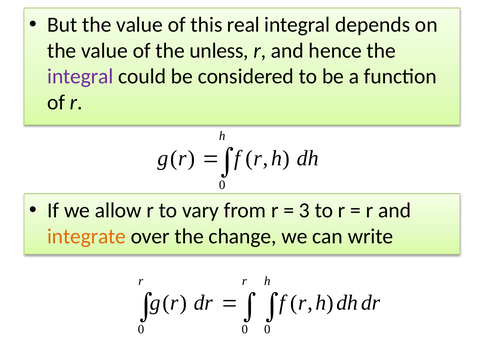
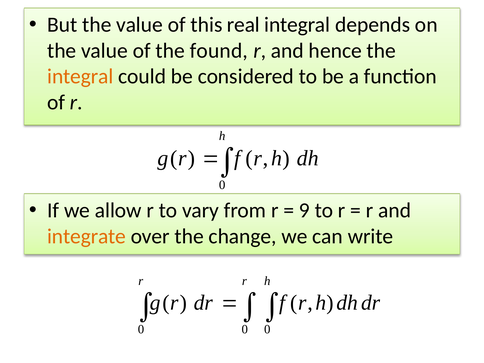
unless: unless -> found (219, 51)
integral colour: purple -> orange (80, 77)
3: 3 -> 9 (304, 210)
